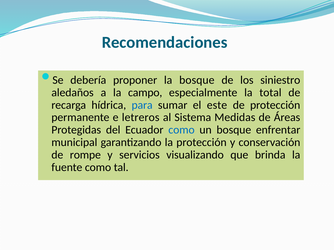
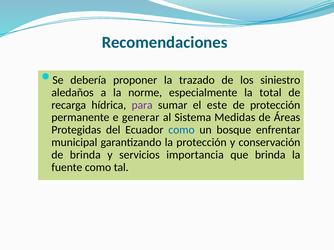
la bosque: bosque -> trazado (197, 80)
campo: campo -> norme (145, 93)
para colour: blue -> purple (142, 105)
letreros: letreros -> generar (141, 118)
de rompe: rompe -> brinda (85, 155)
visualizando: visualizando -> importancia (195, 155)
